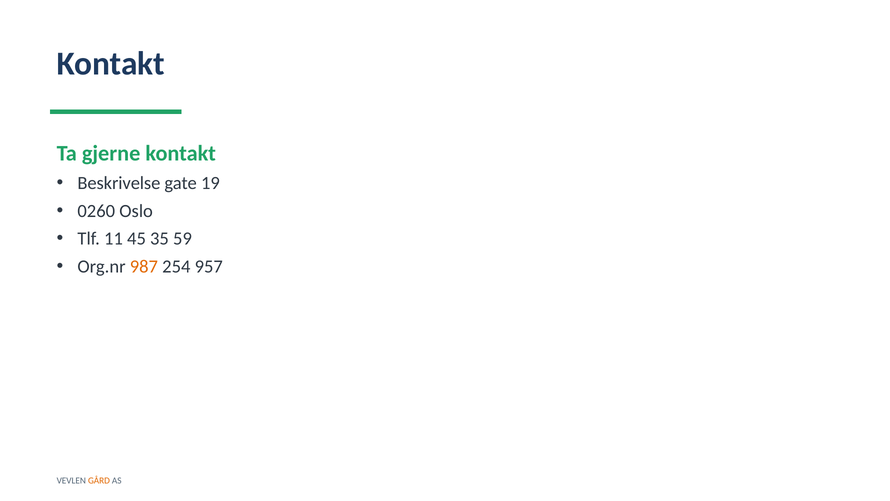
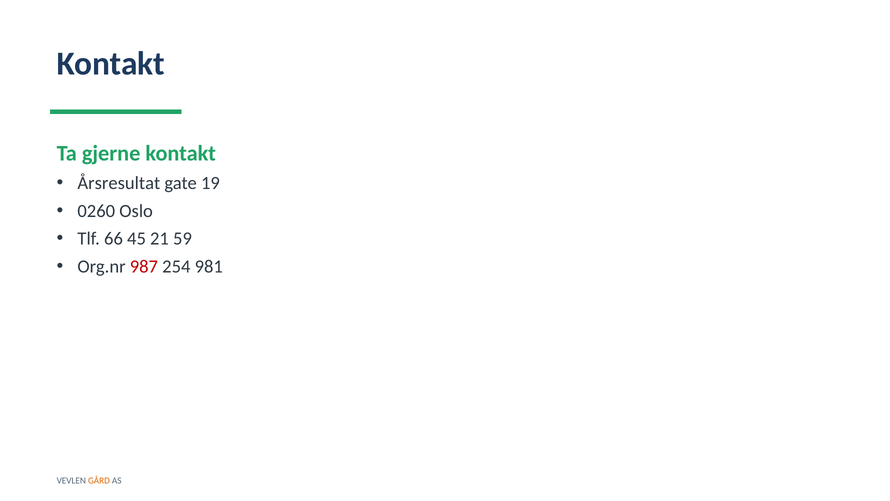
Beskrivelse: Beskrivelse -> Årsresultat (119, 183)
11: 11 -> 66 (113, 239)
35: 35 -> 21 (159, 239)
987 colour: orange -> red (144, 266)
957: 957 -> 981 (209, 266)
